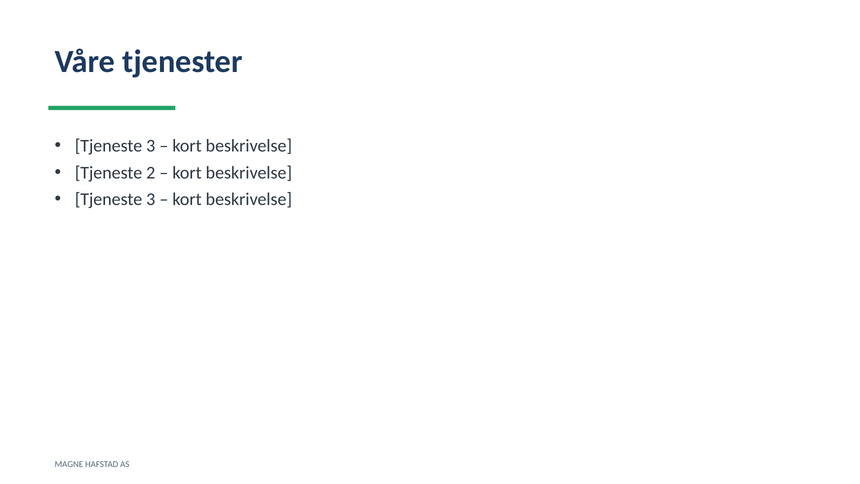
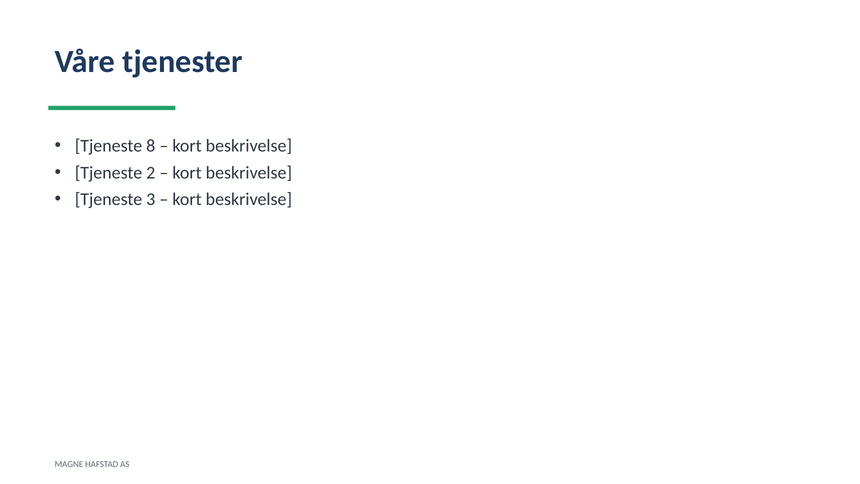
3: 3 -> 8 (151, 146)
